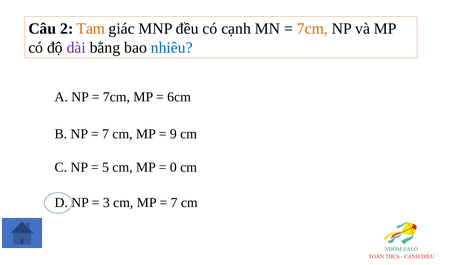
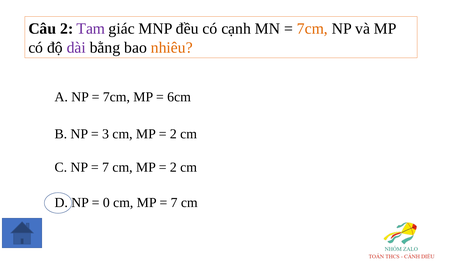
Tam colour: orange -> purple (91, 29)
nhiêu colour: blue -> orange (172, 48)
7: 7 -> 3 (106, 134)
9: 9 -> 2 (173, 134)
5: 5 -> 7 (106, 167)
0: 0 -> 2 (173, 167)
3: 3 -> 0 (106, 202)
